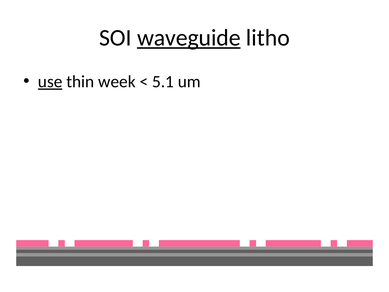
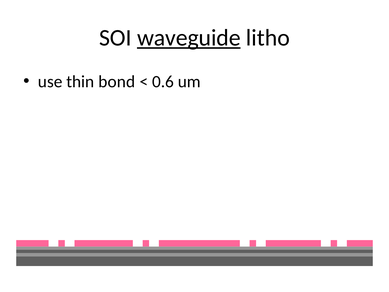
use underline: present -> none (50, 82)
week: week -> bond (117, 82)
5.1: 5.1 -> 0.6 (163, 82)
